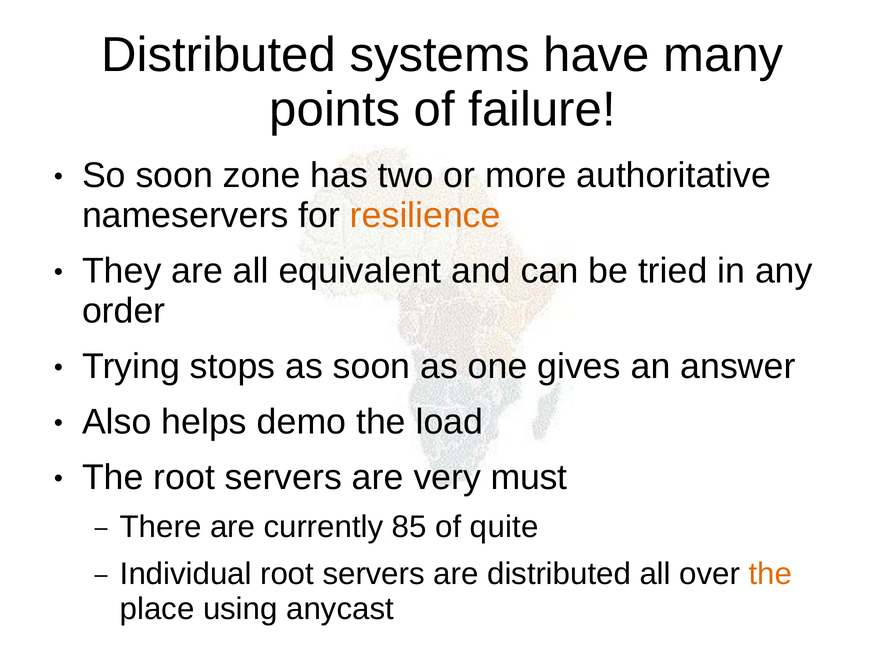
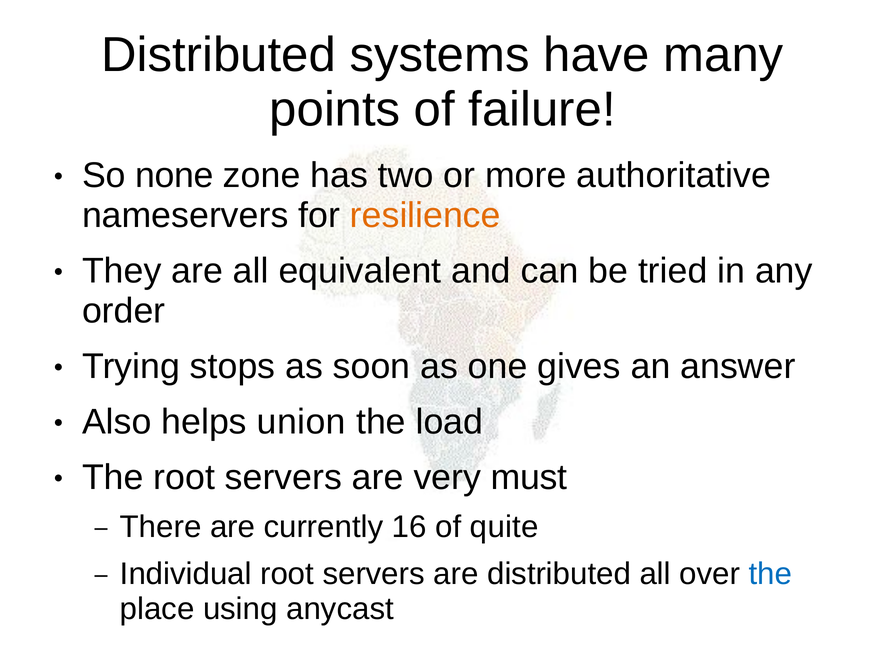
So soon: soon -> none (174, 176)
demo: demo -> union (301, 422)
85: 85 -> 16 (409, 527)
the colour: orange -> blue (770, 574)
